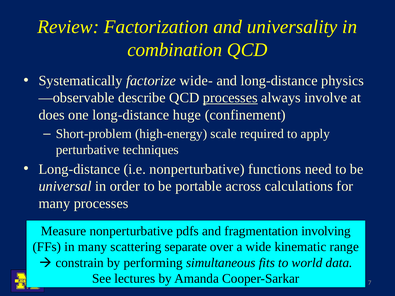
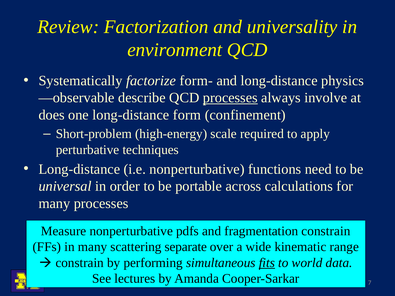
combination: combination -> environment (175, 50)
wide-: wide- -> form- (196, 81)
huge: huge -> form (187, 115)
fragmentation involving: involving -> constrain (326, 231)
fits underline: none -> present (267, 263)
